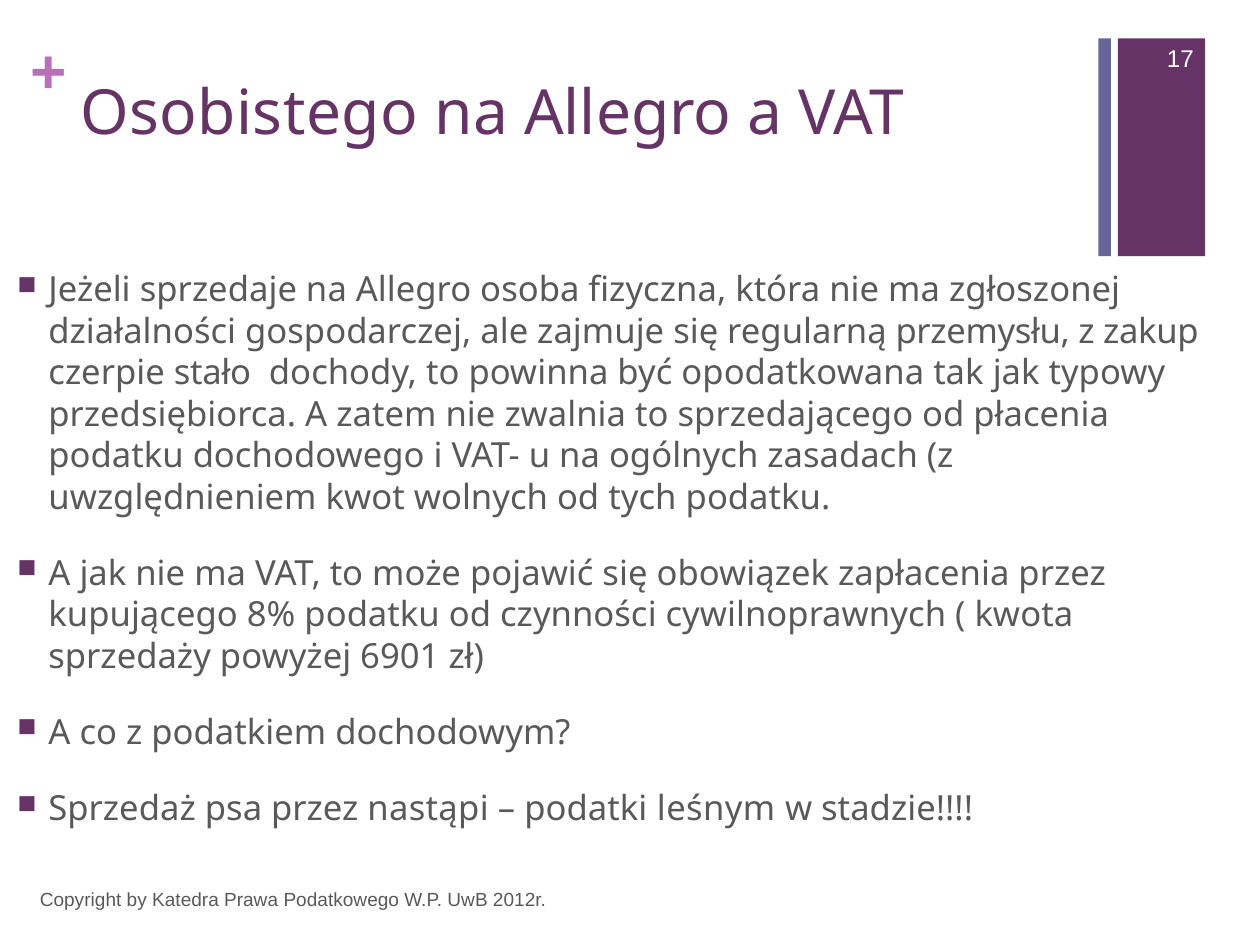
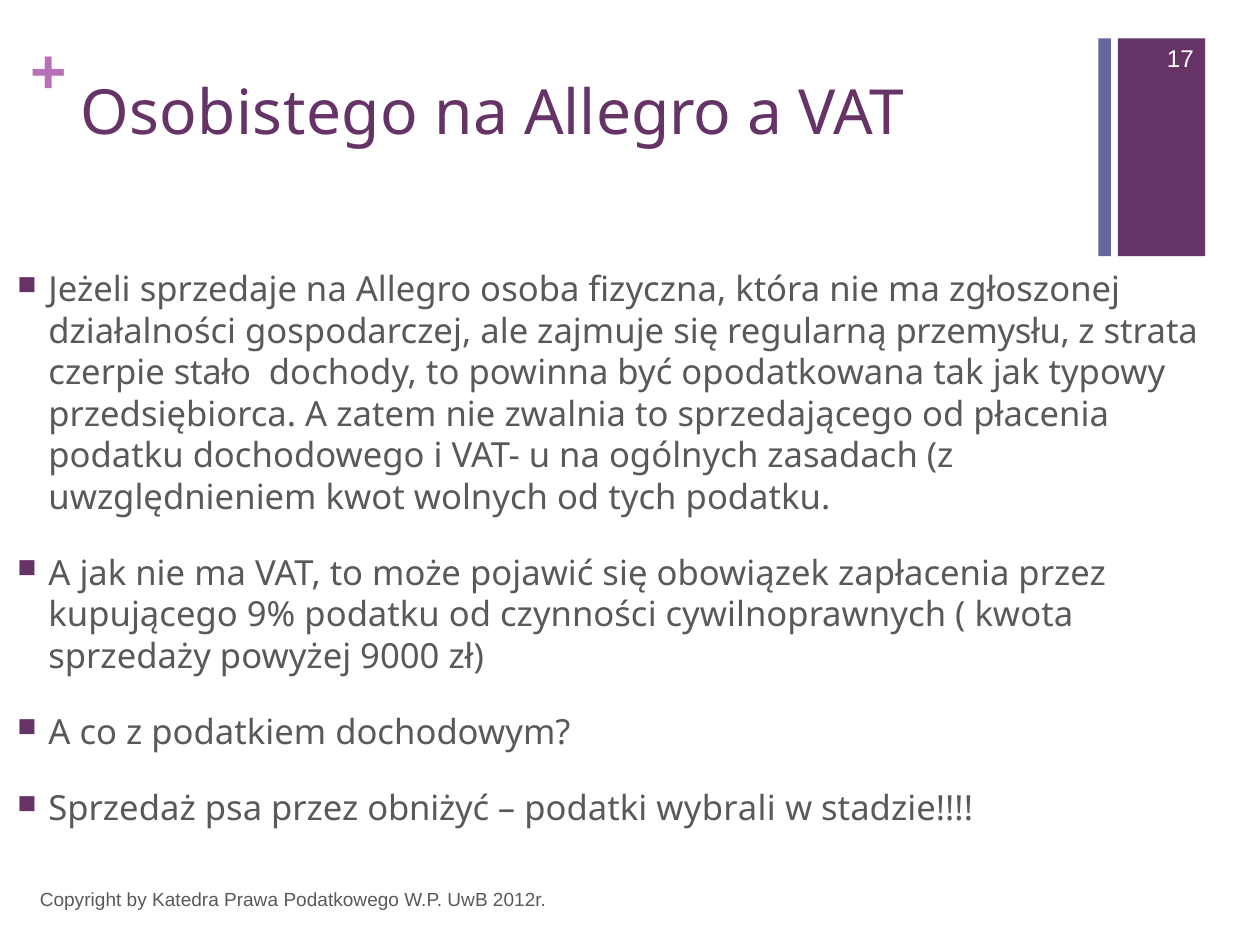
zakup: zakup -> strata (1151, 332)
8%: 8% -> 9% (271, 616)
6901: 6901 -> 9000 (400, 658)
nastąpi: nastąpi -> obniżyć (428, 810)
leśnym: leśnym -> wybrali (716, 810)
